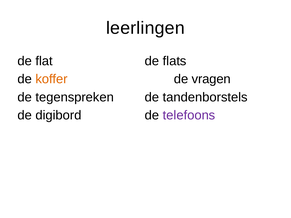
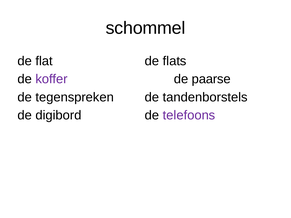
leerlingen: leerlingen -> schommel (146, 28)
koffer colour: orange -> purple (52, 79)
vragen: vragen -> paarse (211, 79)
